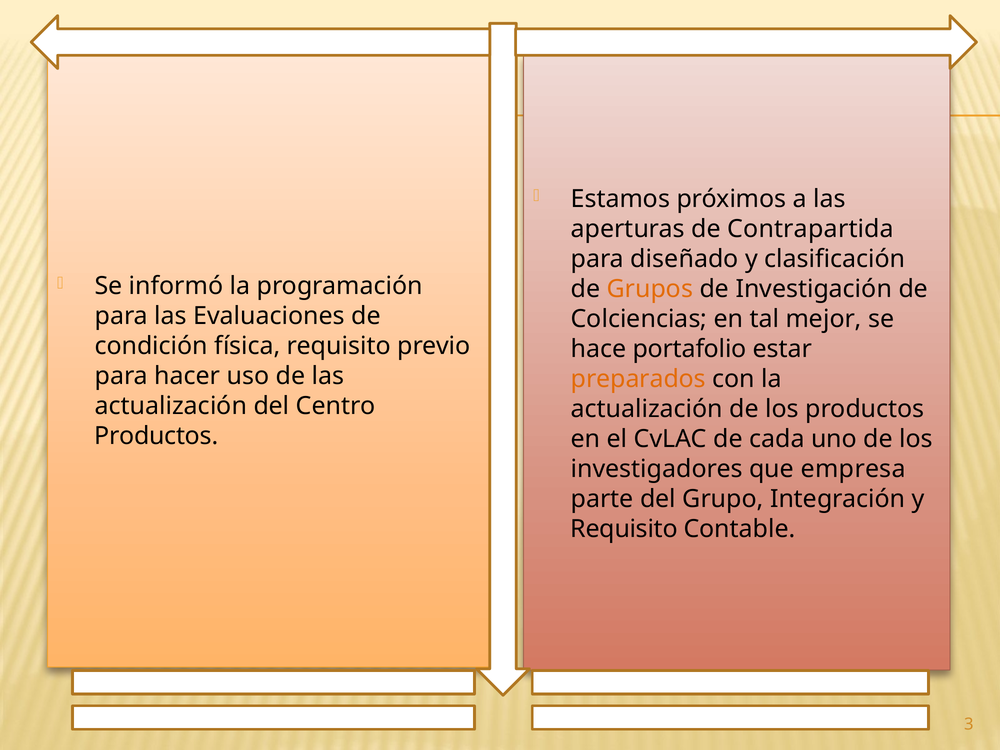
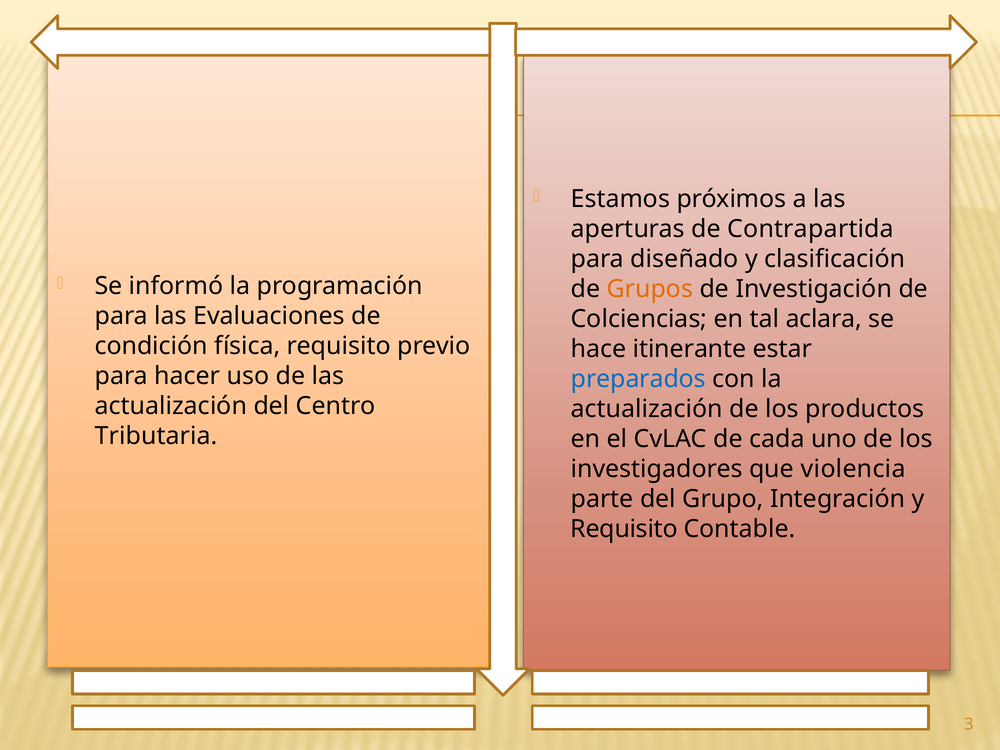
mejor: mejor -> aclara (824, 319)
portafolio: portafolio -> itinerante (690, 349)
preparados colour: orange -> blue (638, 379)
Productos: Productos -> Tributaria (156, 436)
empresa: empresa -> violencia (853, 469)
